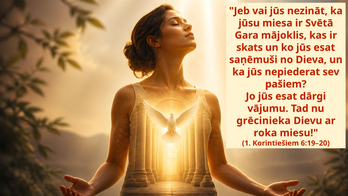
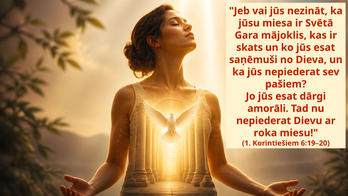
vājumu: vājumu -> amorāli (268, 108)
grēcinieka: grēcinieka -> nepiederat (264, 121)
